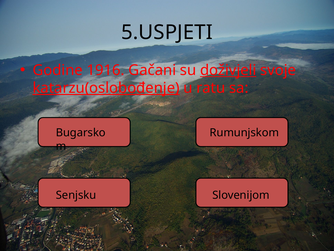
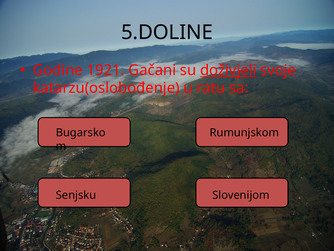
5.USPJETI: 5.USPJETI -> 5.DOLINE (167, 32)
1916: 1916 -> 1921 (106, 70)
katarzu(oslobođenje underline: present -> none (106, 88)
